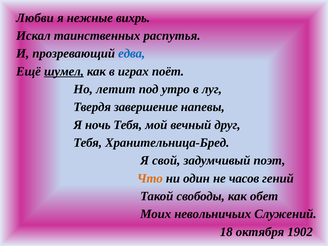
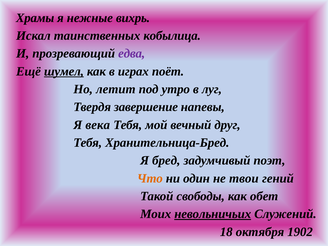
Любви: Любви -> Храмы (35, 18)
распутья: распутья -> кобылица (172, 36)
едва colour: blue -> purple (132, 54)
ночь: ночь -> века (98, 125)
свой: свой -> бред (166, 161)
часов: часов -> твои (244, 178)
невольничьих underline: none -> present (213, 214)
